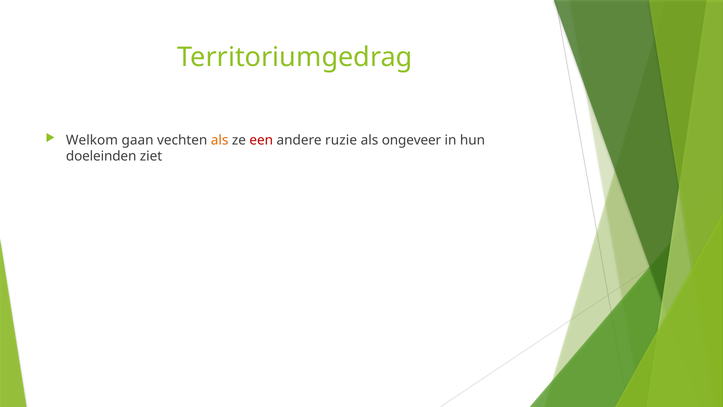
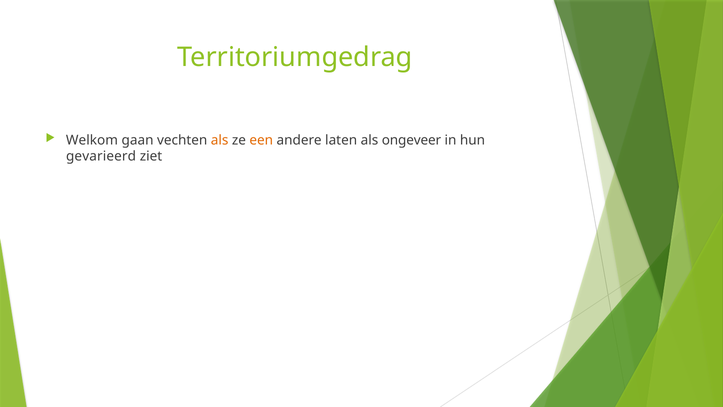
een colour: red -> orange (261, 140)
ruzie: ruzie -> laten (341, 140)
doeleinden: doeleinden -> gevarieerd (101, 156)
